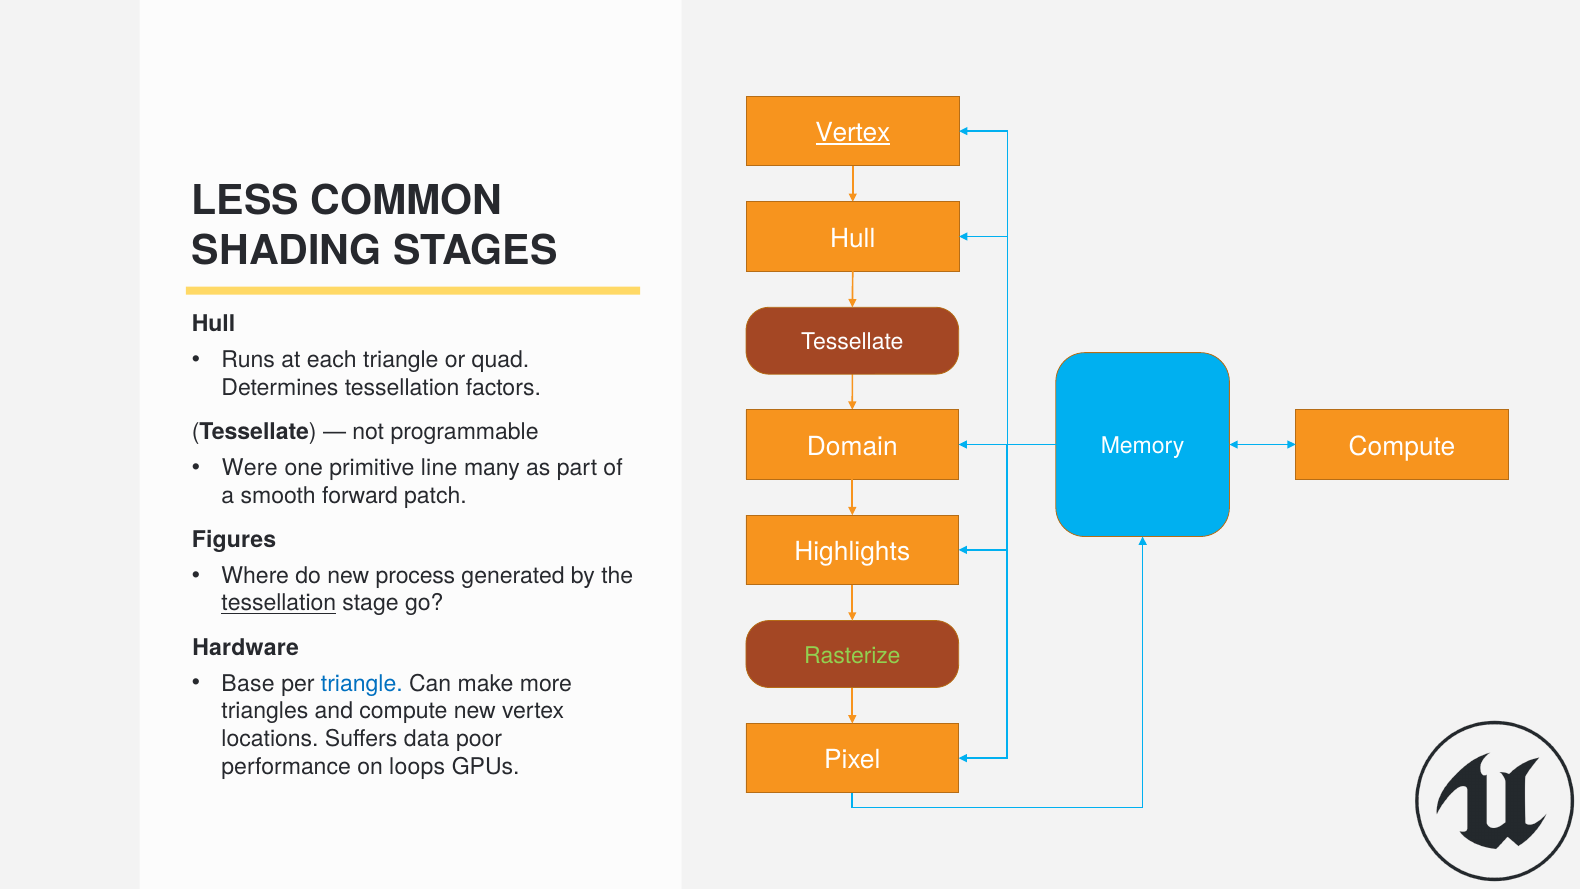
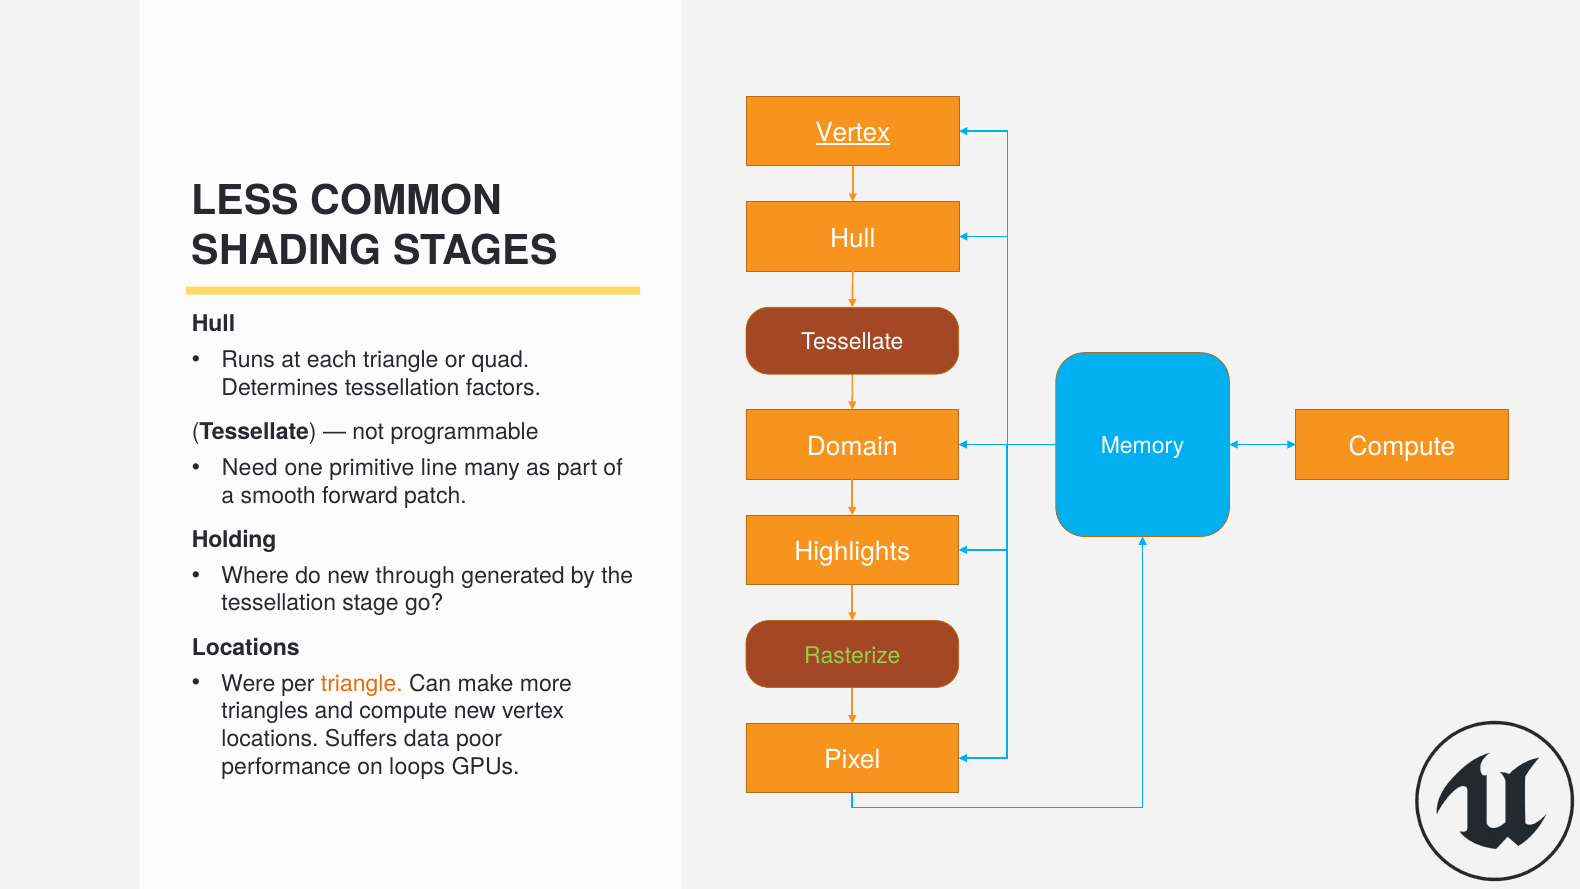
Were: Were -> Need (250, 468)
Figures: Figures -> Holding (234, 540)
process: process -> through (415, 576)
tessellation underline: present -> none (279, 603)
Hardware: Hardware -> Locations (246, 647)
Base: Base -> Were (248, 683)
triangle colour: blue -> orange (362, 683)
